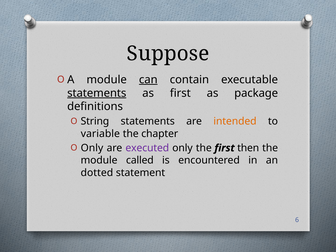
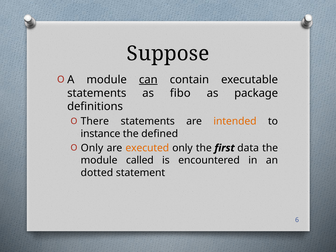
statements underline: present -> none (97, 93)
as first: first -> fibo (180, 93)
String: String -> There (95, 121)
variable: variable -> instance (100, 134)
chapter: chapter -> defined (160, 134)
executed colour: purple -> orange (147, 148)
then: then -> data (248, 148)
